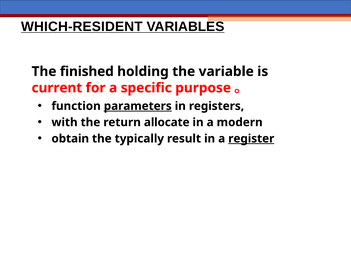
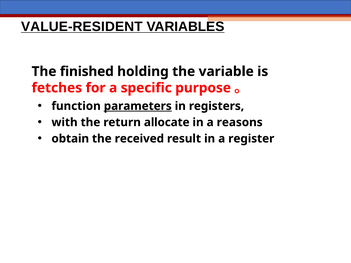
WHICH-RESIDENT: WHICH-RESIDENT -> VALUE-RESIDENT (82, 27)
current: current -> fetches (57, 88)
modern: modern -> reasons (240, 122)
typically: typically -> received (139, 139)
register underline: present -> none (251, 139)
